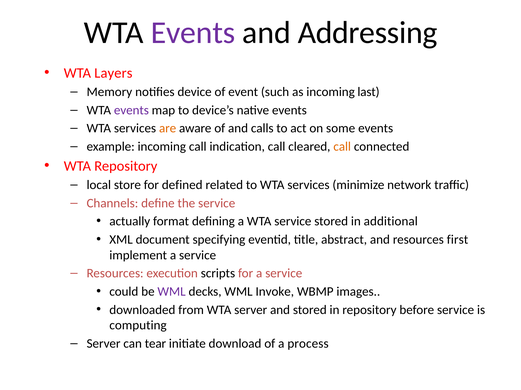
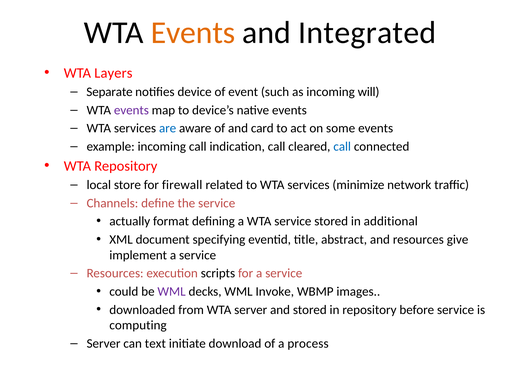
Events colour: purple -> orange (193, 33)
Addressing: Addressing -> Integrated (367, 33)
Memory: Memory -> Separate (110, 92)
last: last -> will (369, 92)
are colour: orange -> blue (168, 129)
calls: calls -> card (262, 129)
call colour: orange -> blue (342, 147)
defined: defined -> firewall (182, 185)
first: first -> give (458, 240)
tear: tear -> text (155, 344)
